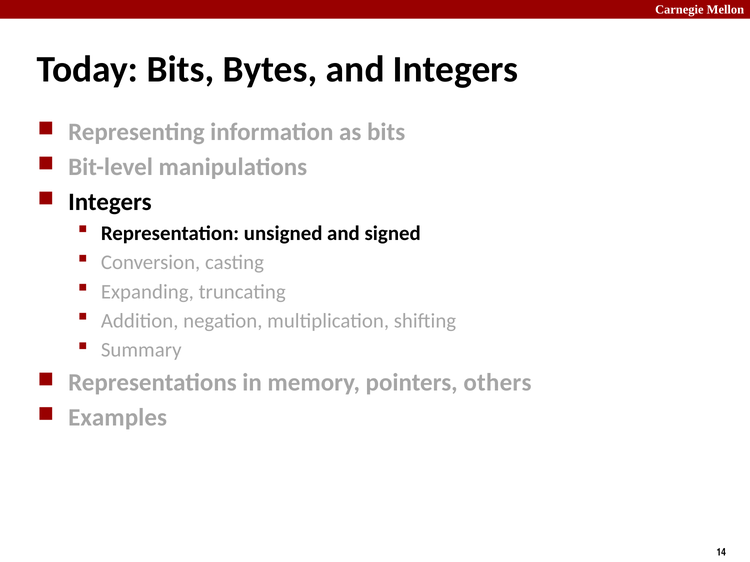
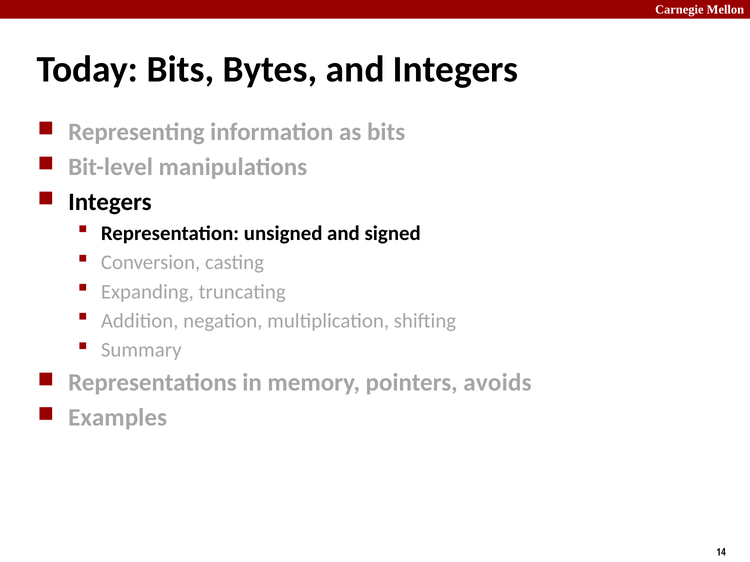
others: others -> avoids (497, 383)
